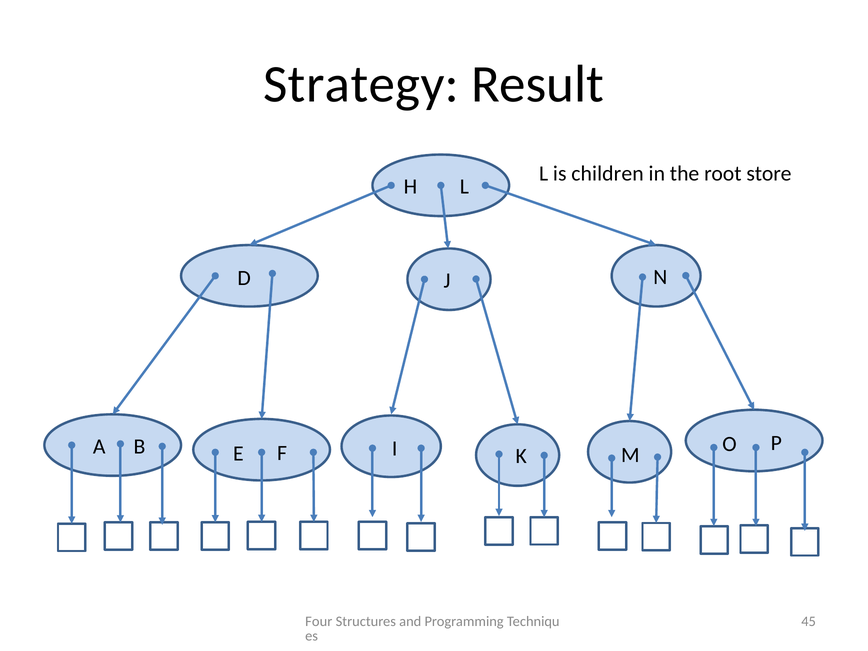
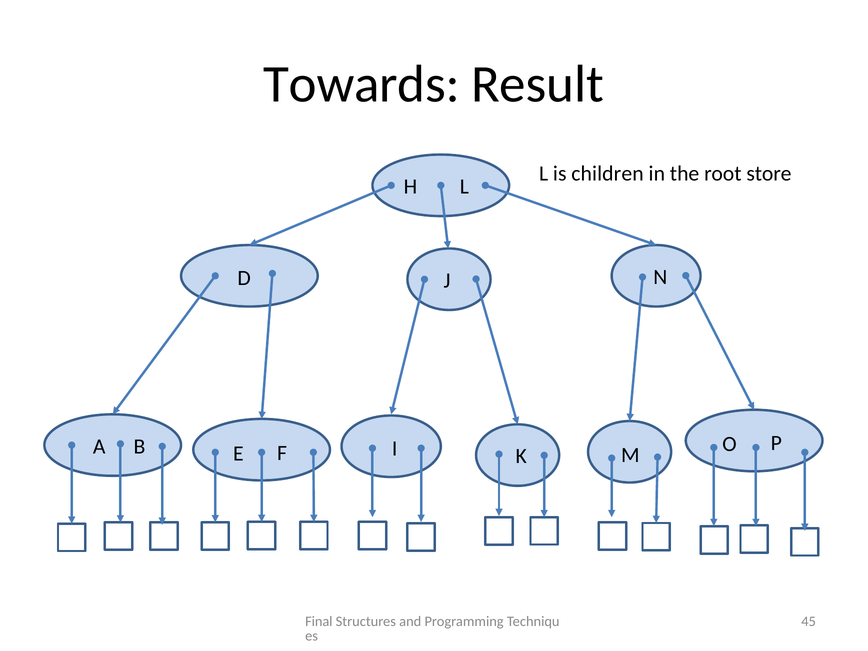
Strategy: Strategy -> Towards (361, 84)
Four: Four -> Final (319, 622)
